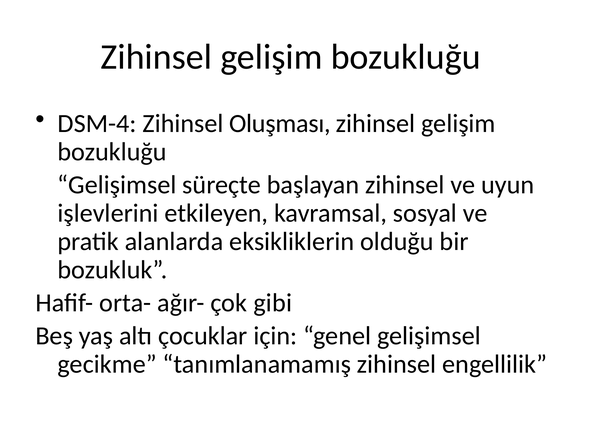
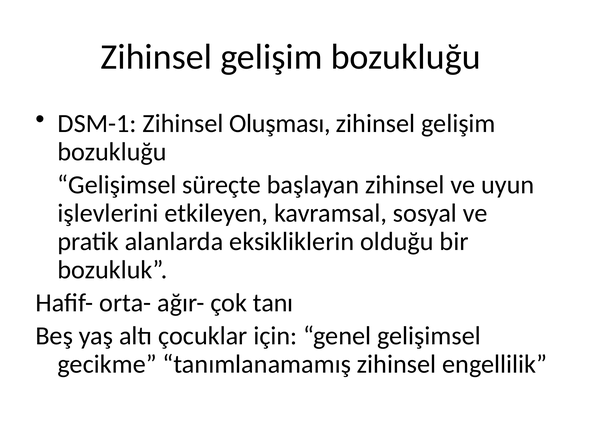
DSM-4: DSM-4 -> DSM-1 (97, 124)
gibi: gibi -> tanı (273, 303)
